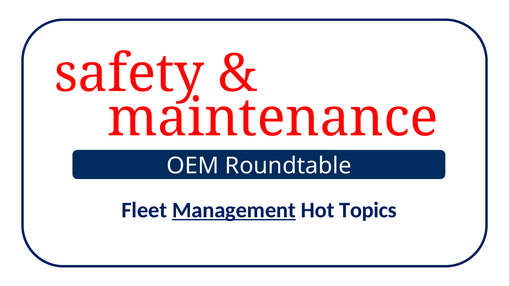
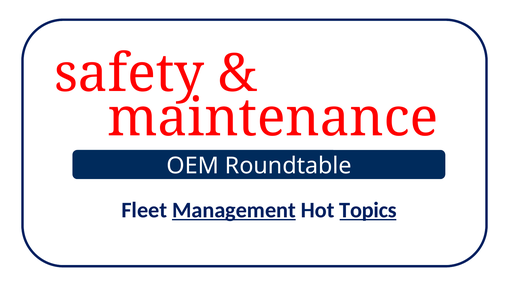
Topics underline: none -> present (368, 210)
